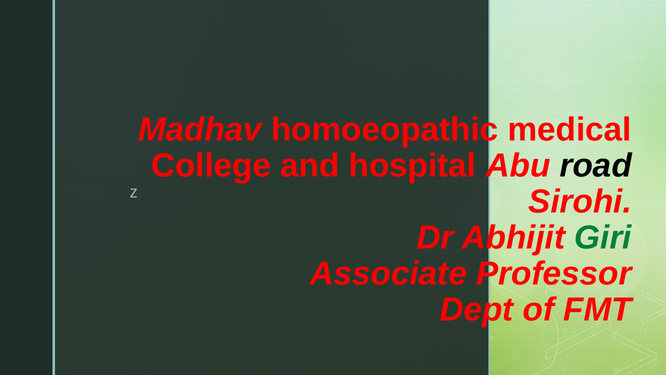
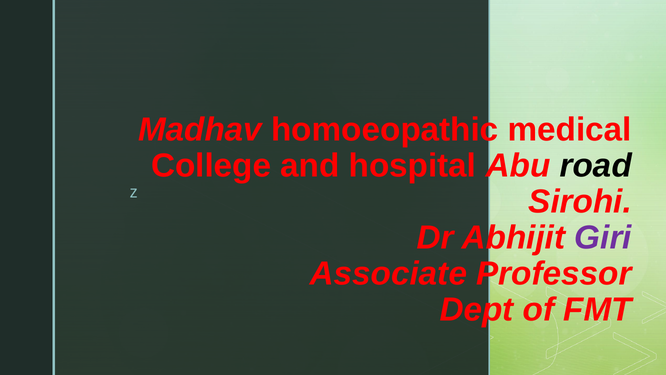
Giri colour: green -> purple (603, 238)
